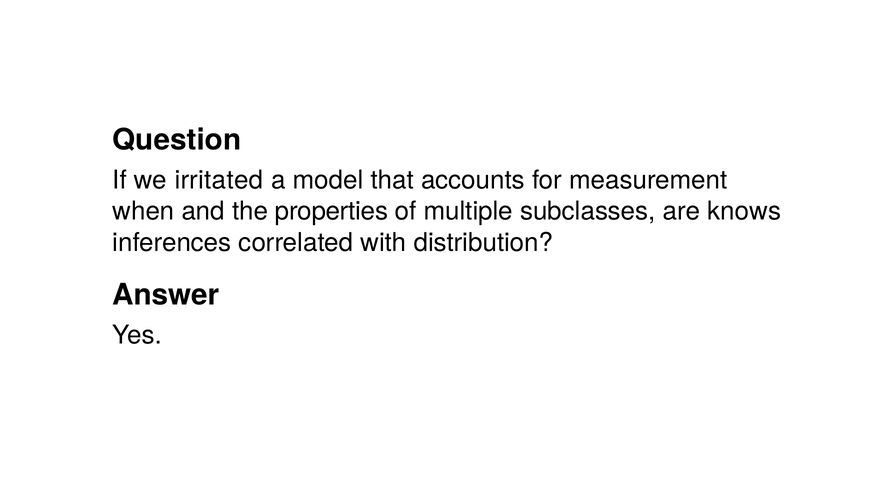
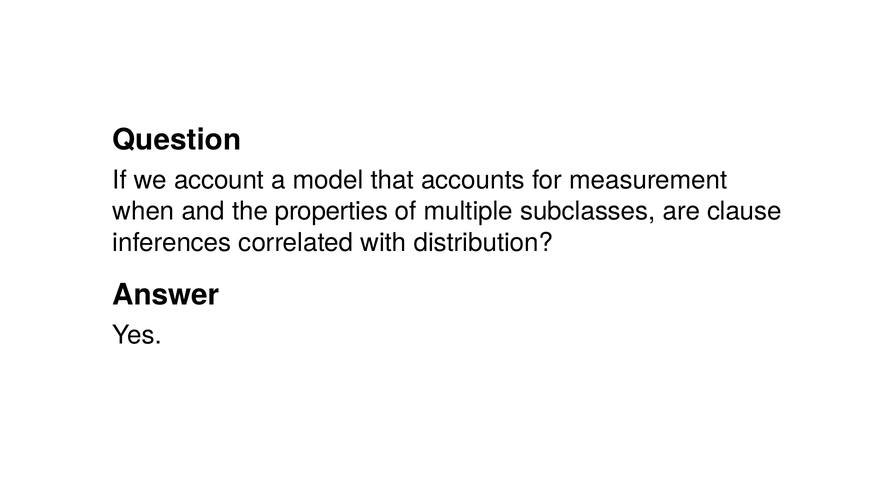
irritated: irritated -> account (219, 180)
knows: knows -> clause (744, 211)
